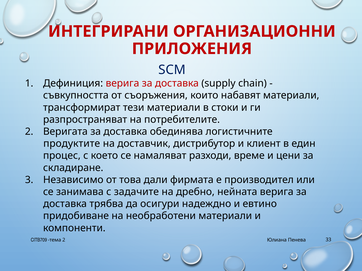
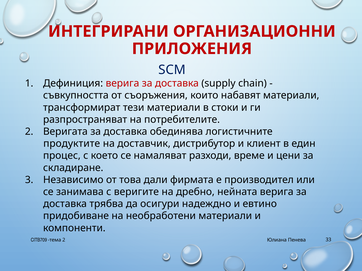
задачите: задачите -> веригите (136, 192)
